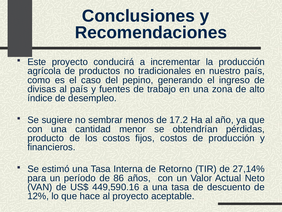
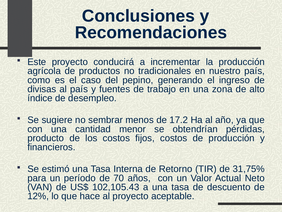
27,14%: 27,14% -> 31,75% (249, 169)
86: 86 -> 70 (119, 178)
449,590.16: 449,590.16 -> 102,105.43 (116, 187)
